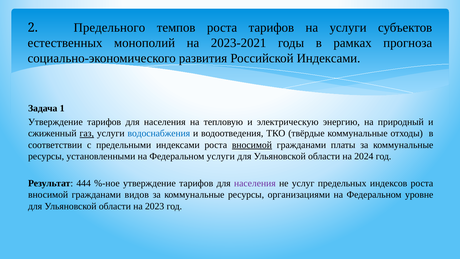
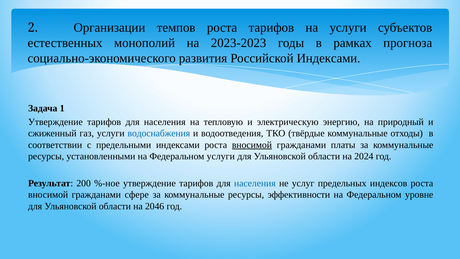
Предельного: Предельного -> Организации (109, 28)
2023-2021: 2023-2021 -> 2023-2023 (239, 43)
газ underline: present -> none (87, 133)
444: 444 -> 200 (84, 183)
населения colour: purple -> blue (255, 183)
видов: видов -> сфере (137, 195)
организациями: организациями -> эффективности (299, 195)
2023: 2023 -> 2046 (155, 206)
